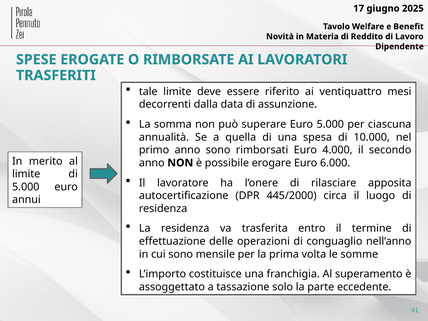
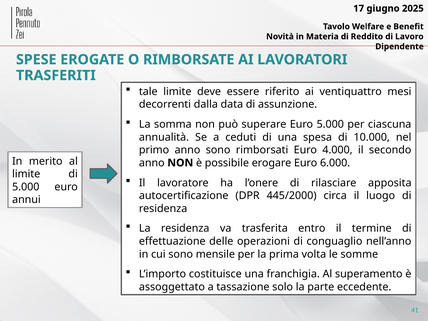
quella: quella -> ceduti (241, 137)
